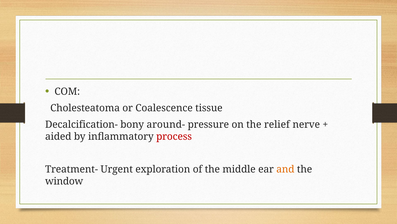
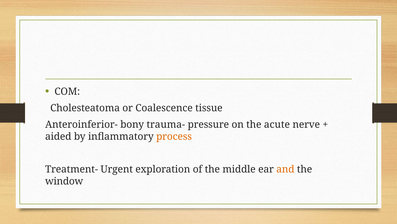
Decalcification-: Decalcification- -> Anteroinferior- (81, 124)
around-: around- -> trauma- (166, 124)
relief: relief -> acute (277, 124)
process colour: red -> orange (174, 136)
